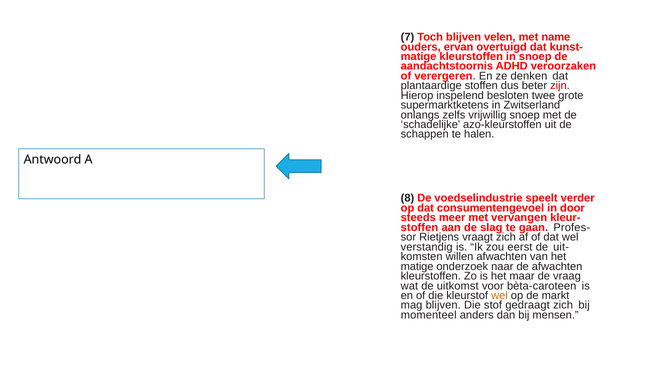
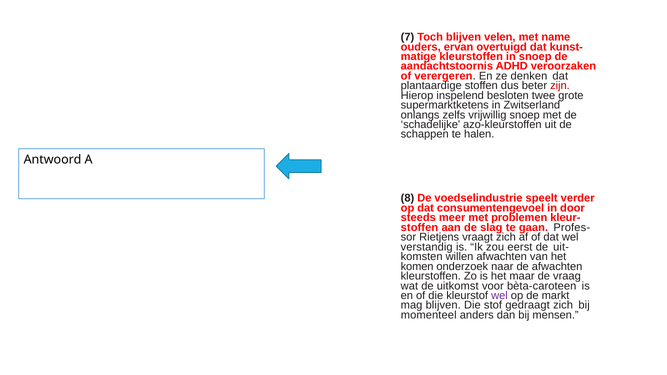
vervangen: vervangen -> problemen (519, 218)
matige: matige -> komen (417, 267)
wel colour: orange -> purple (499, 296)
